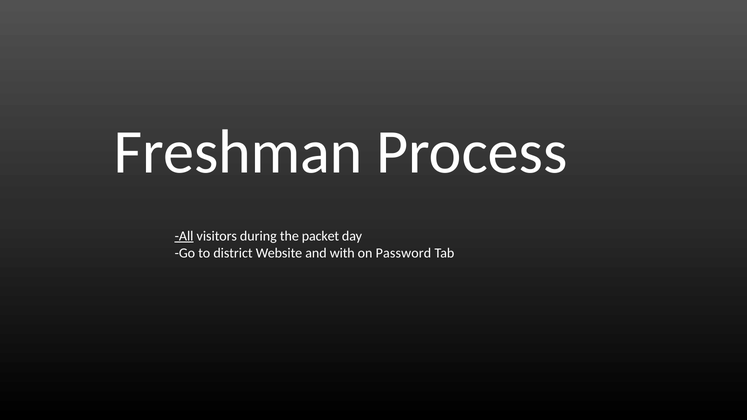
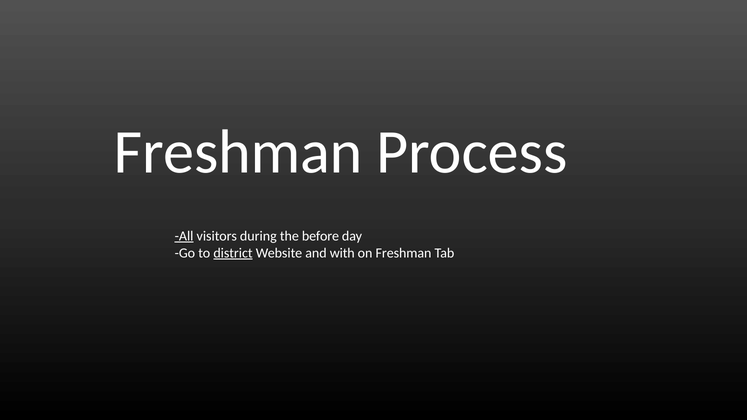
packet: packet -> before (321, 236)
district underline: none -> present (233, 253)
on Password: Password -> Freshman (404, 253)
